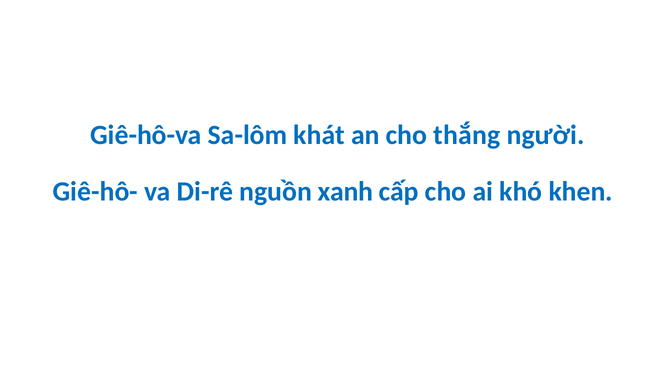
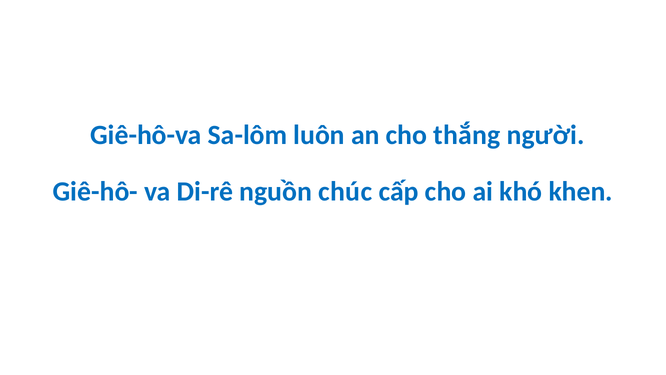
khát: khát -> luôn (319, 135)
xanh: xanh -> chúc (345, 192)
